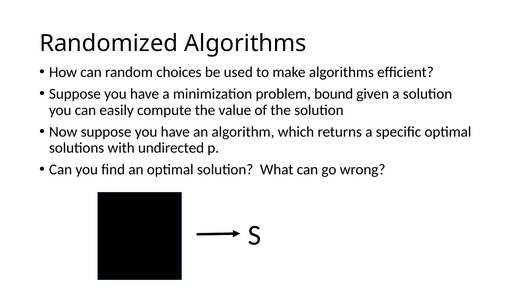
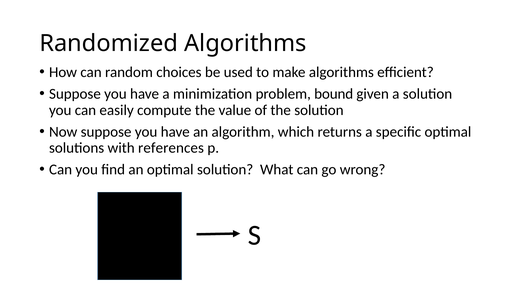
undirected: undirected -> references (171, 148)
